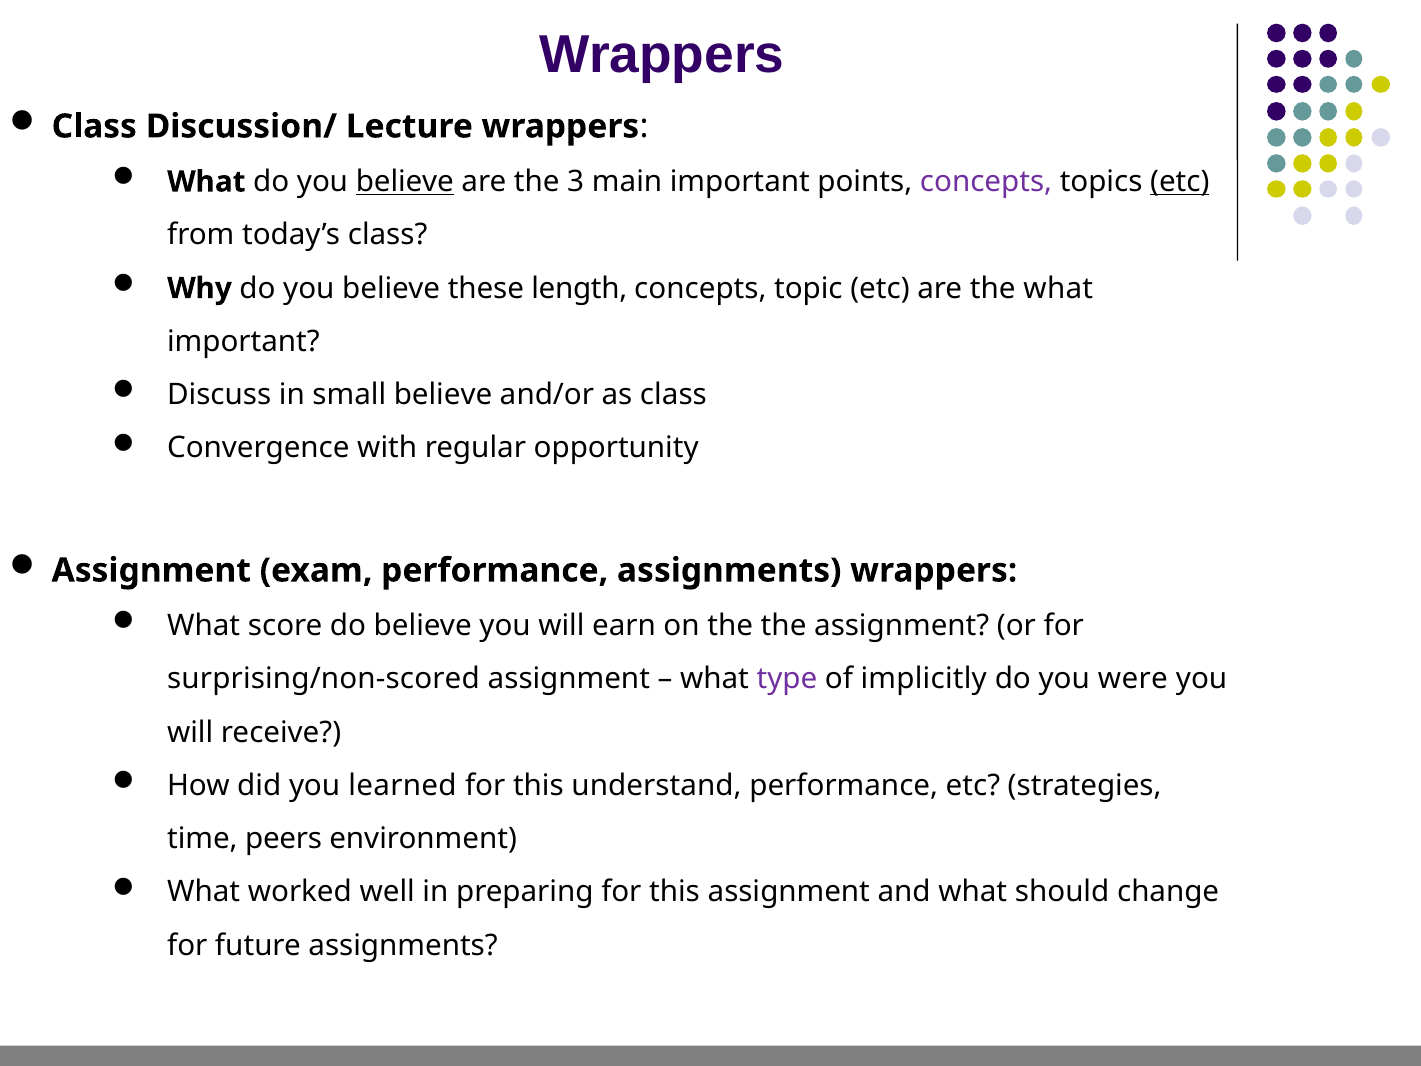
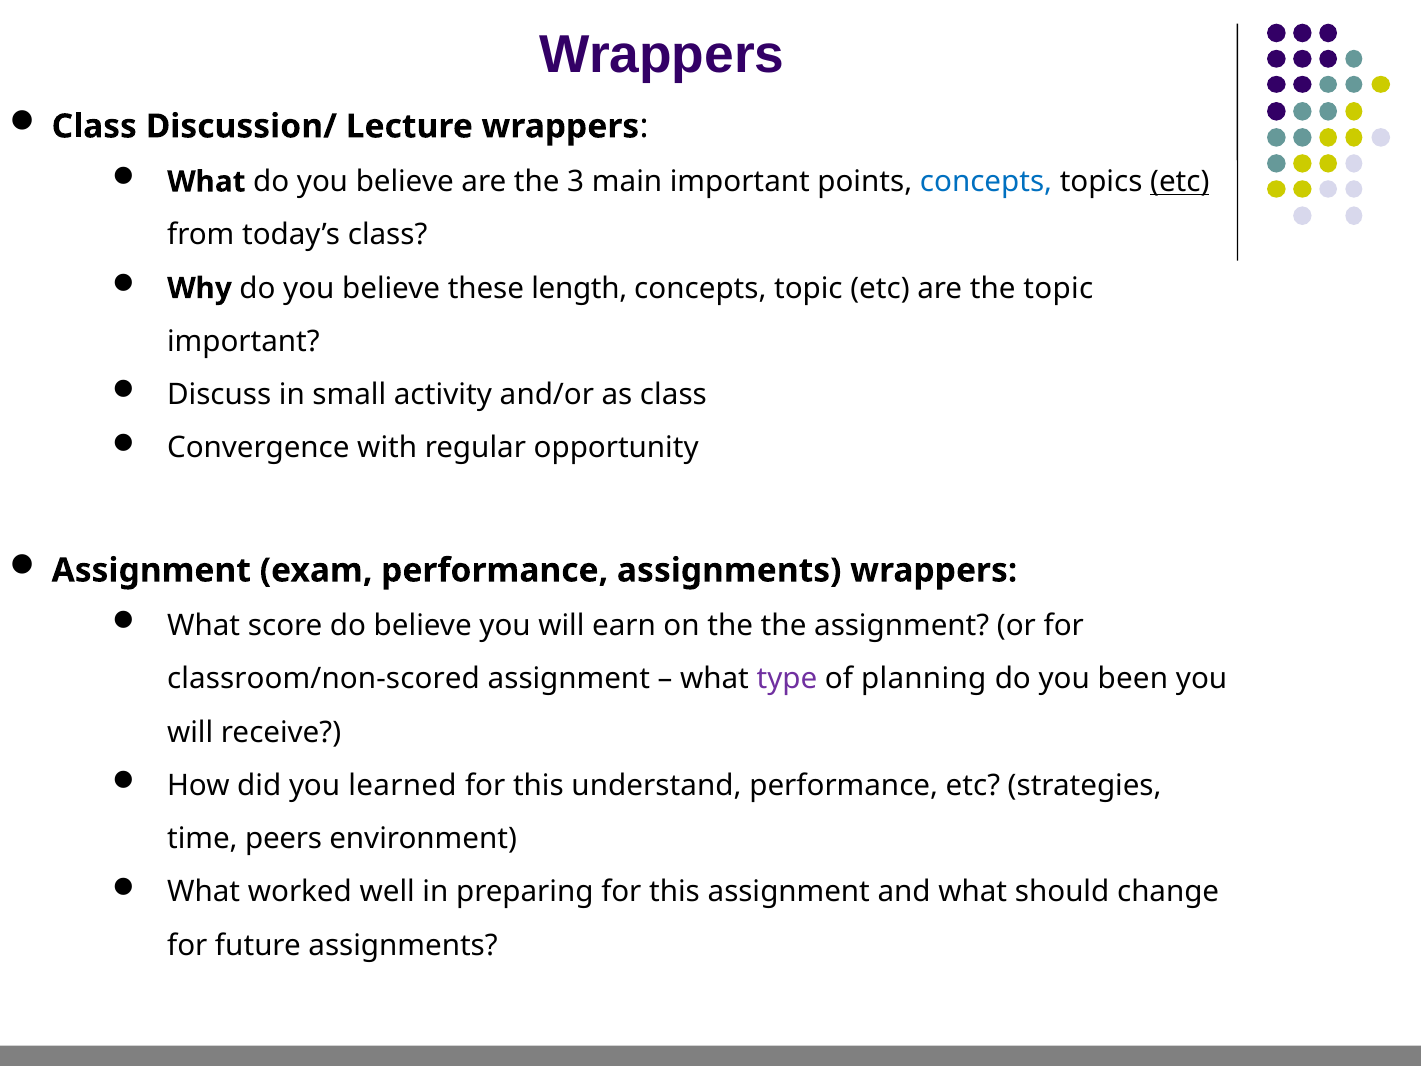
believe underline: present -> none (405, 182)
concepts colour: purple -> blue (986, 182)
the what: what -> topic (1058, 288)
small believe: believe -> activity (443, 395)
surprising/non-scored: surprising/non-scored -> classroom/non-scored (324, 679)
implicitly: implicitly -> planning (924, 679)
were: were -> been (1133, 679)
